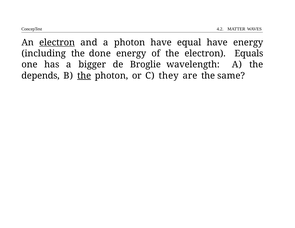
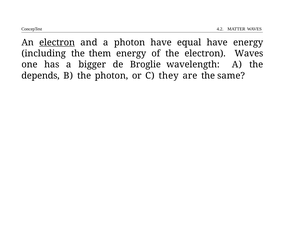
done: done -> them (100, 54)
electron Equals: Equals -> Waves (249, 54)
the underline: present -> none (84, 76)
